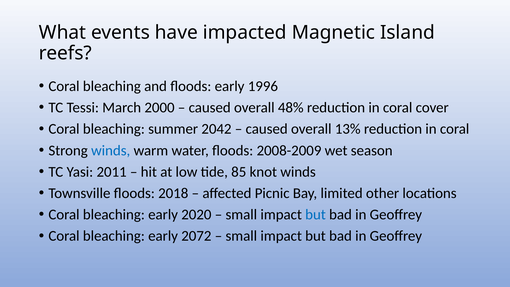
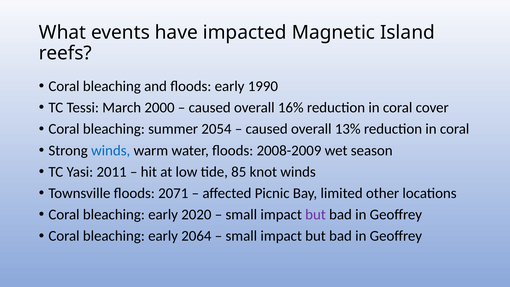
1996: 1996 -> 1990 (263, 86)
48%: 48% -> 16% (291, 108)
2042: 2042 -> 2054 (216, 129)
2018: 2018 -> 2071 (173, 193)
but colour: blue -> purple (316, 215)
2072: 2072 -> 2064 (196, 236)
